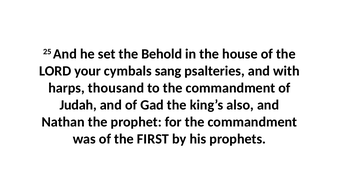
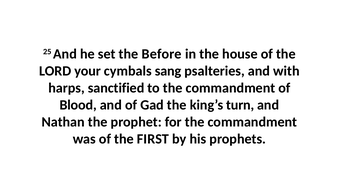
Behold: Behold -> Before (162, 54)
thousand: thousand -> sanctified (116, 88)
Judah: Judah -> Blood (78, 105)
also: also -> turn (240, 105)
